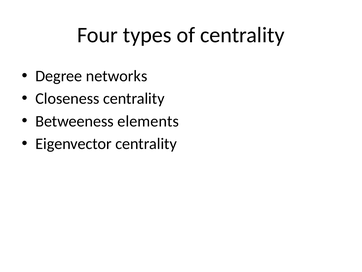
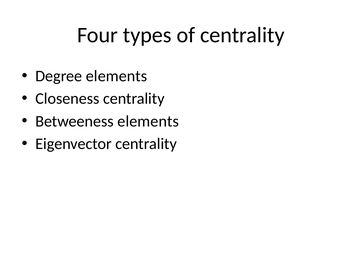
Degree networks: networks -> elements (117, 76)
